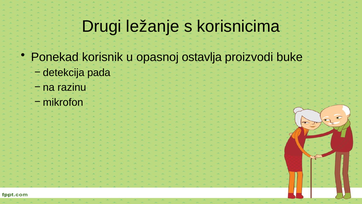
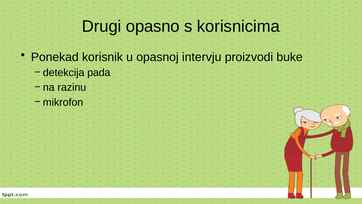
ležanje: ležanje -> opasno (153, 26)
ostavlja: ostavlja -> intervju (202, 57)
